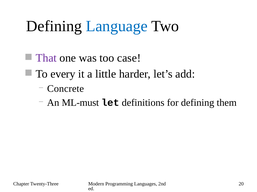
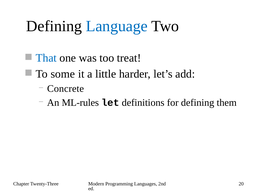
That colour: purple -> blue (46, 58)
case: case -> treat (129, 58)
every: every -> some (63, 74)
ML-must: ML-must -> ML-rules (80, 103)
